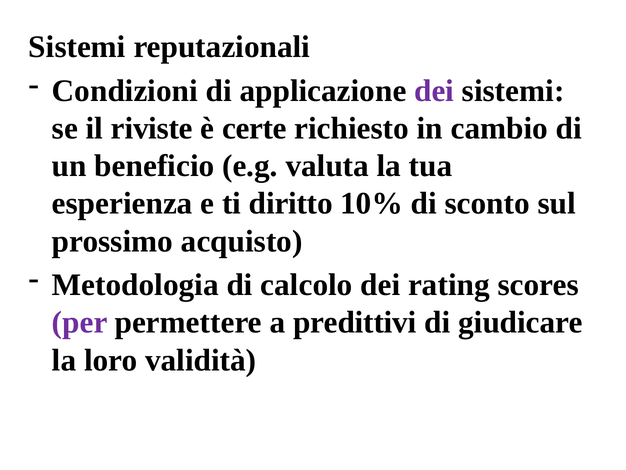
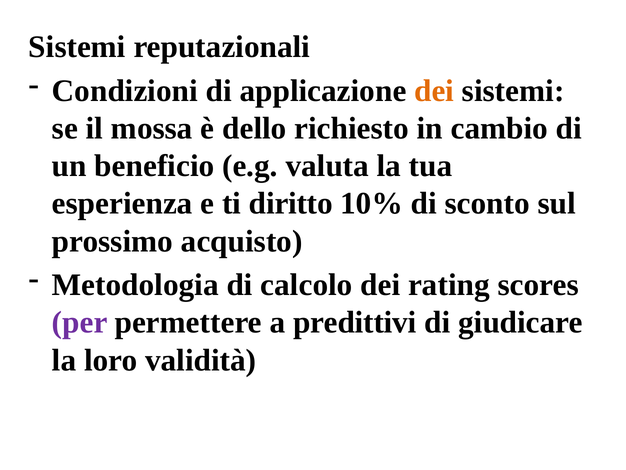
dei colour: purple -> orange (434, 91)
riviste: riviste -> mossa (152, 128)
certe: certe -> dello (254, 128)
